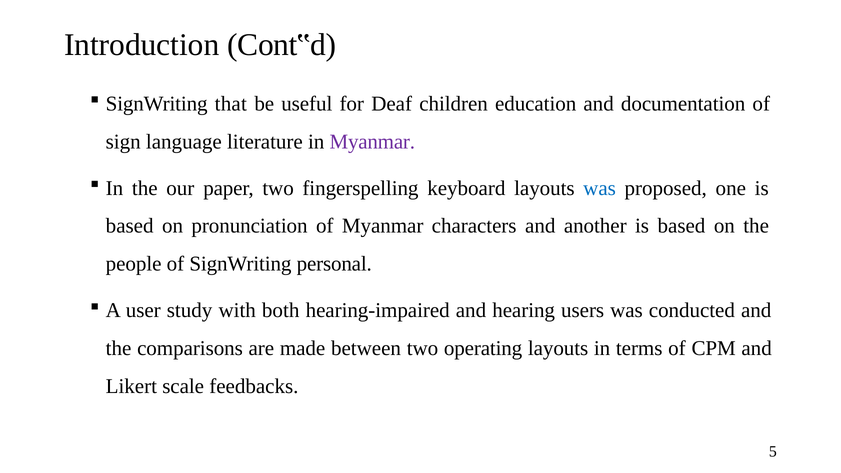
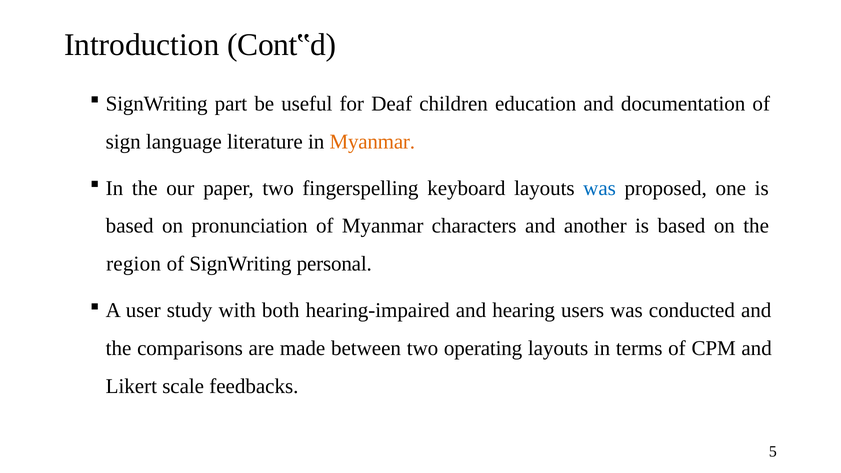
that: that -> part (231, 104)
Myanmar colour: purple -> orange (372, 142)
people: people -> region (134, 264)
